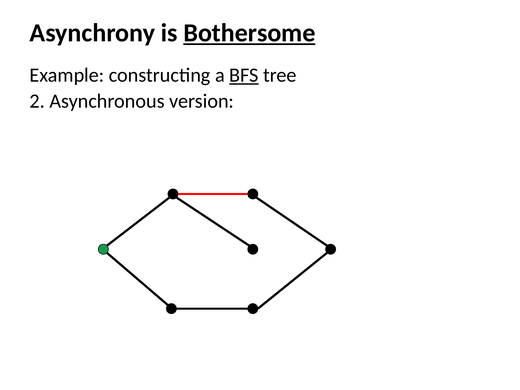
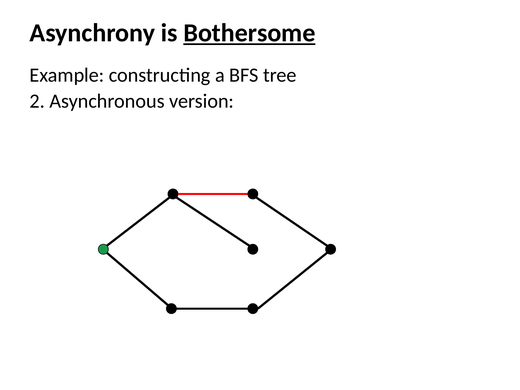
BFS underline: present -> none (244, 75)
